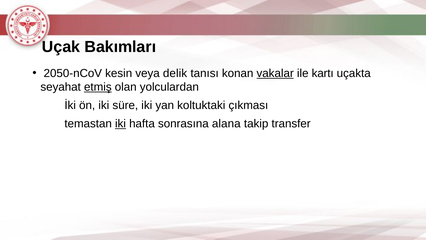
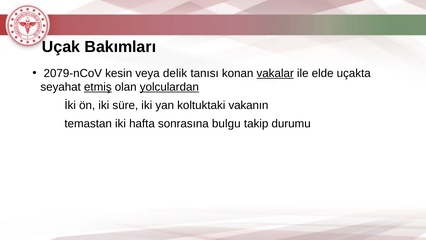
2050-nCoV: 2050-nCoV -> 2079-nCoV (73, 73)
kartı: kartı -> elde (323, 73)
yolculardan underline: none -> present (169, 87)
çıkması: çıkması -> vakanın (248, 105)
iki underline: present -> none (121, 124)
alana: alana -> bulgu (226, 124)
transfer: transfer -> durumu (291, 124)
